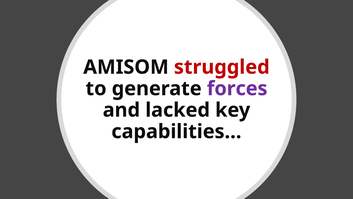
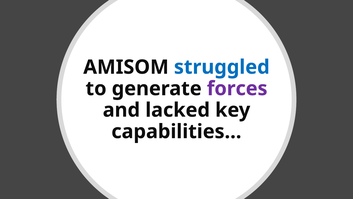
struggled colour: red -> blue (222, 67)
